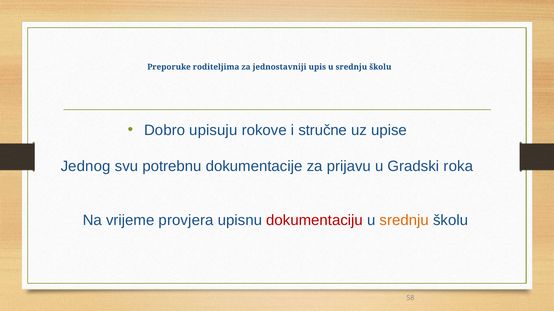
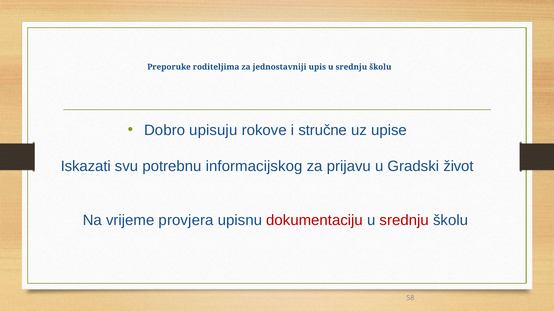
Jednog: Jednog -> Iskazati (86, 167)
dokumentacije: dokumentacije -> informacijskog (254, 167)
roka: roka -> život (459, 167)
srednju colour: orange -> red (404, 221)
